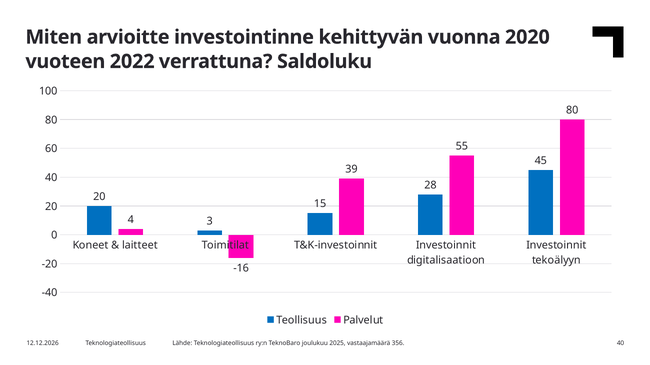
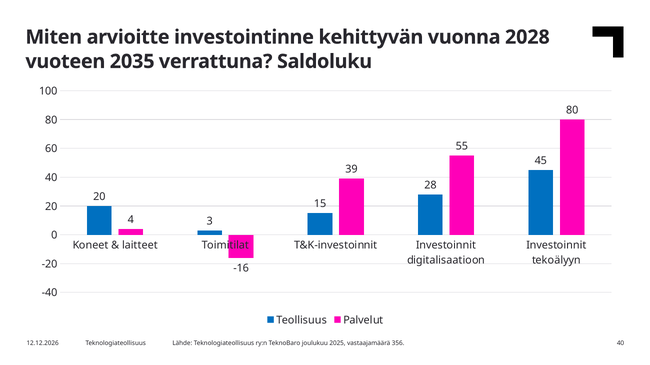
2020: 2020 -> 2028 (527, 37)
2022: 2022 -> 2035 (132, 62)
